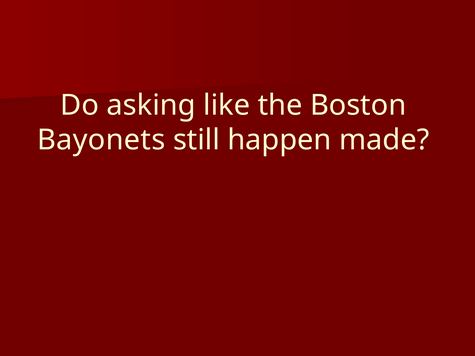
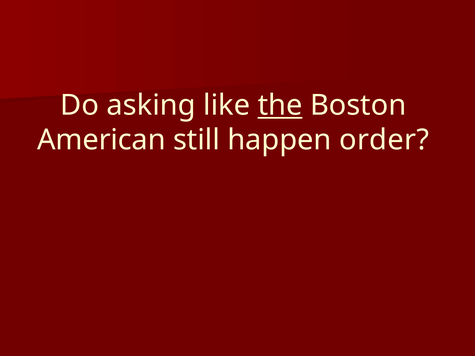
the underline: none -> present (280, 105)
Bayonets: Bayonets -> American (101, 140)
made: made -> order (384, 140)
